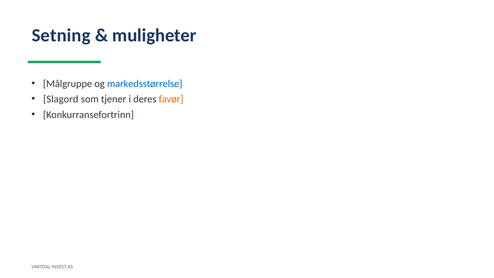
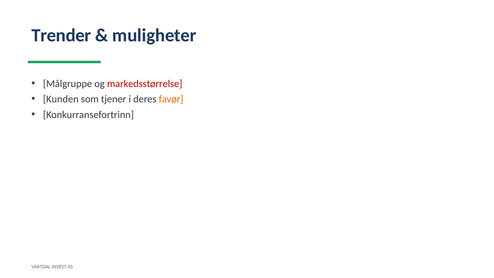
Setning: Setning -> Trender (61, 35)
markedsstørrelse colour: blue -> red (145, 84)
Slagord: Slagord -> Kunden (61, 99)
